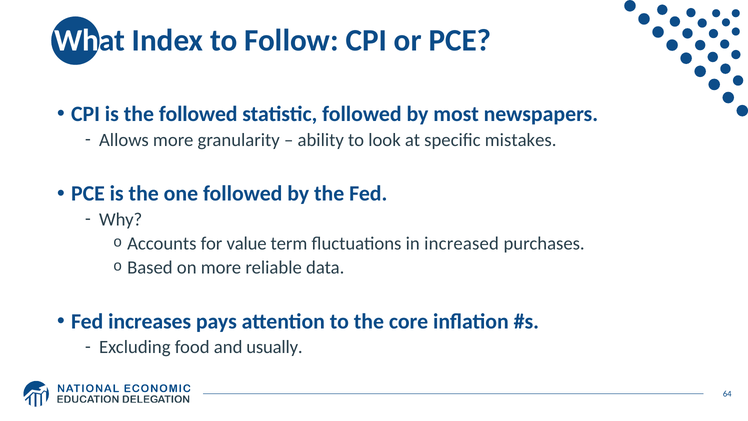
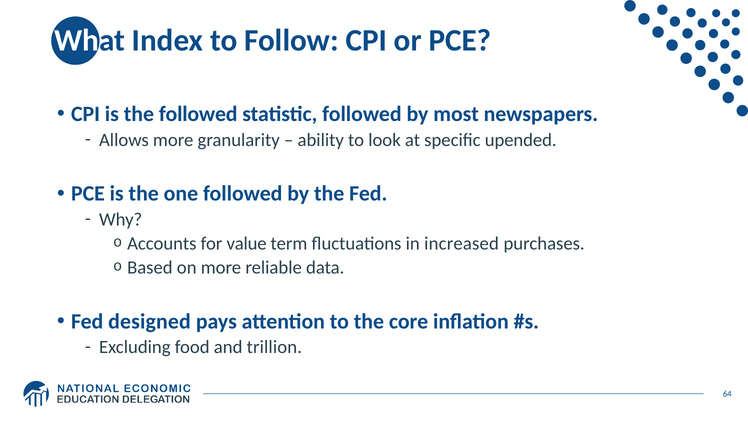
mistakes: mistakes -> upended (521, 140)
increases: increases -> designed (150, 321)
usually: usually -> trillion (274, 347)
